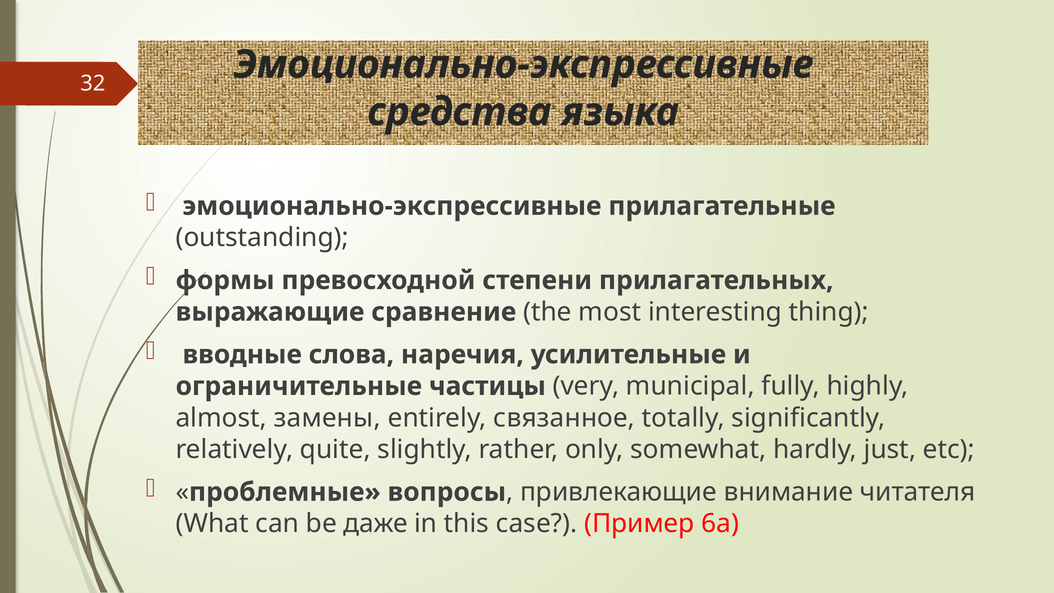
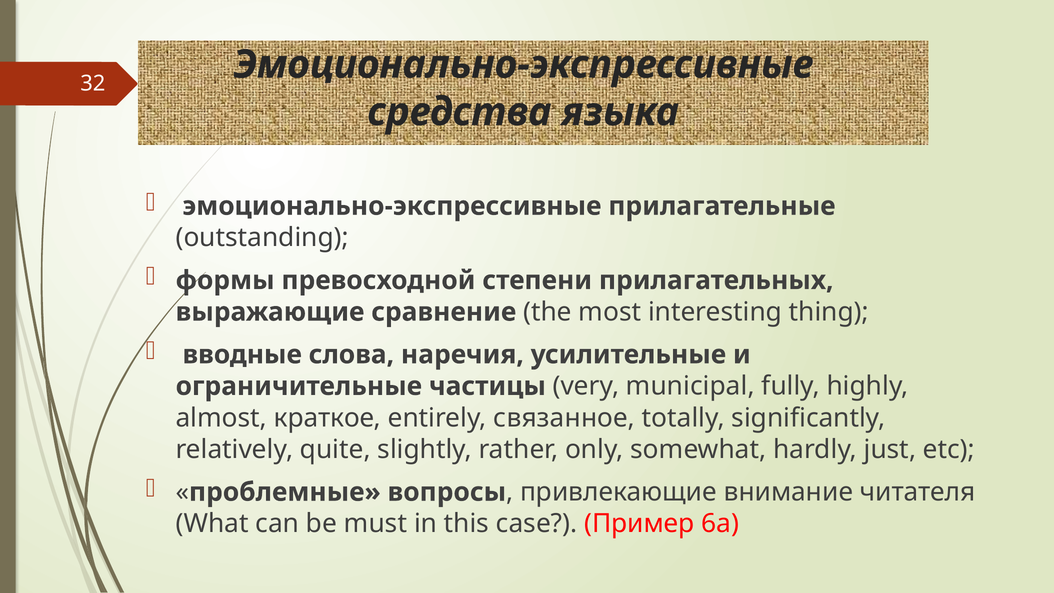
замены: замены -> краткое (327, 418)
даже: даже -> must (376, 524)
